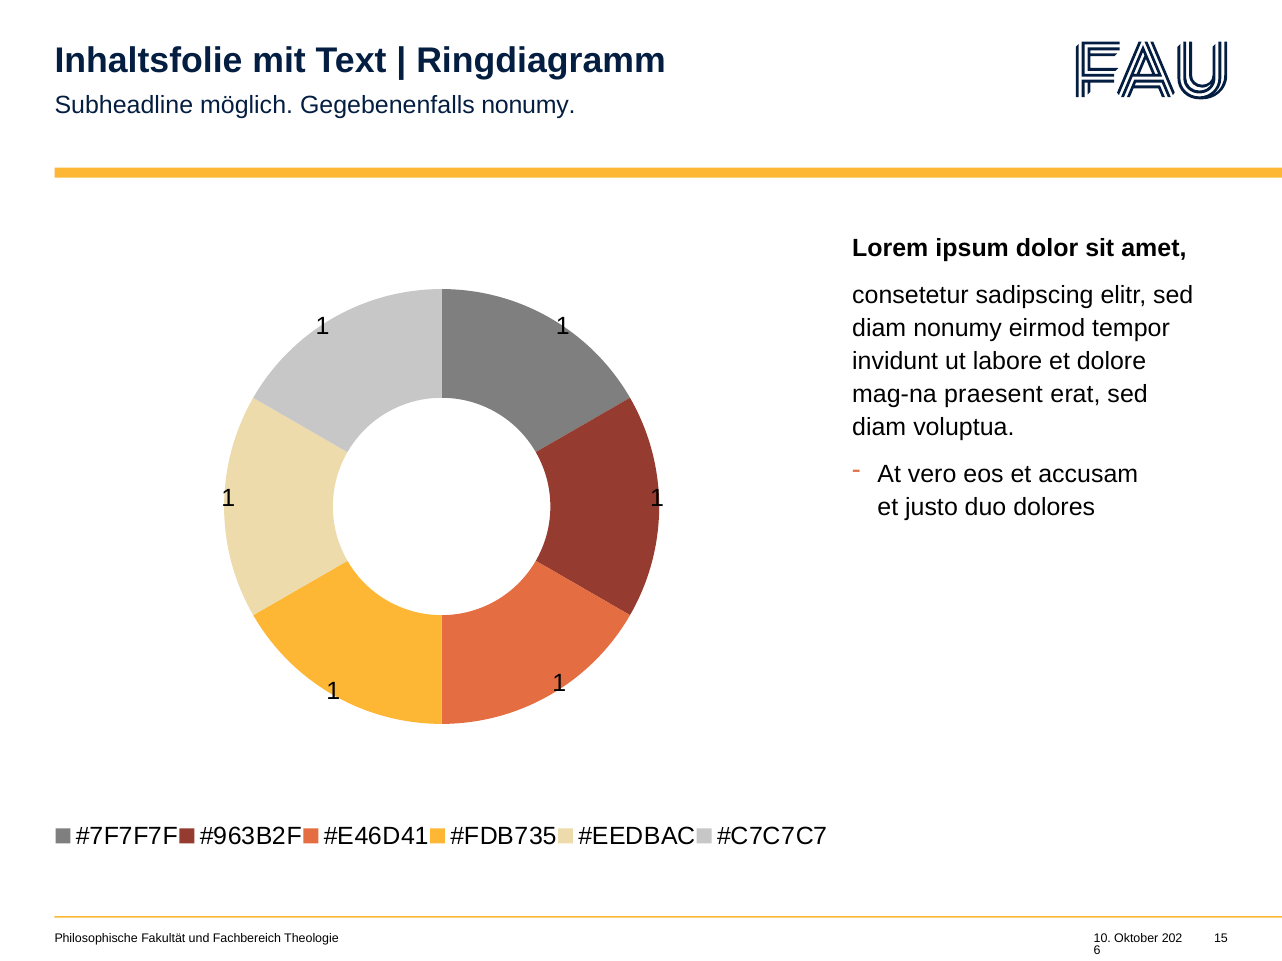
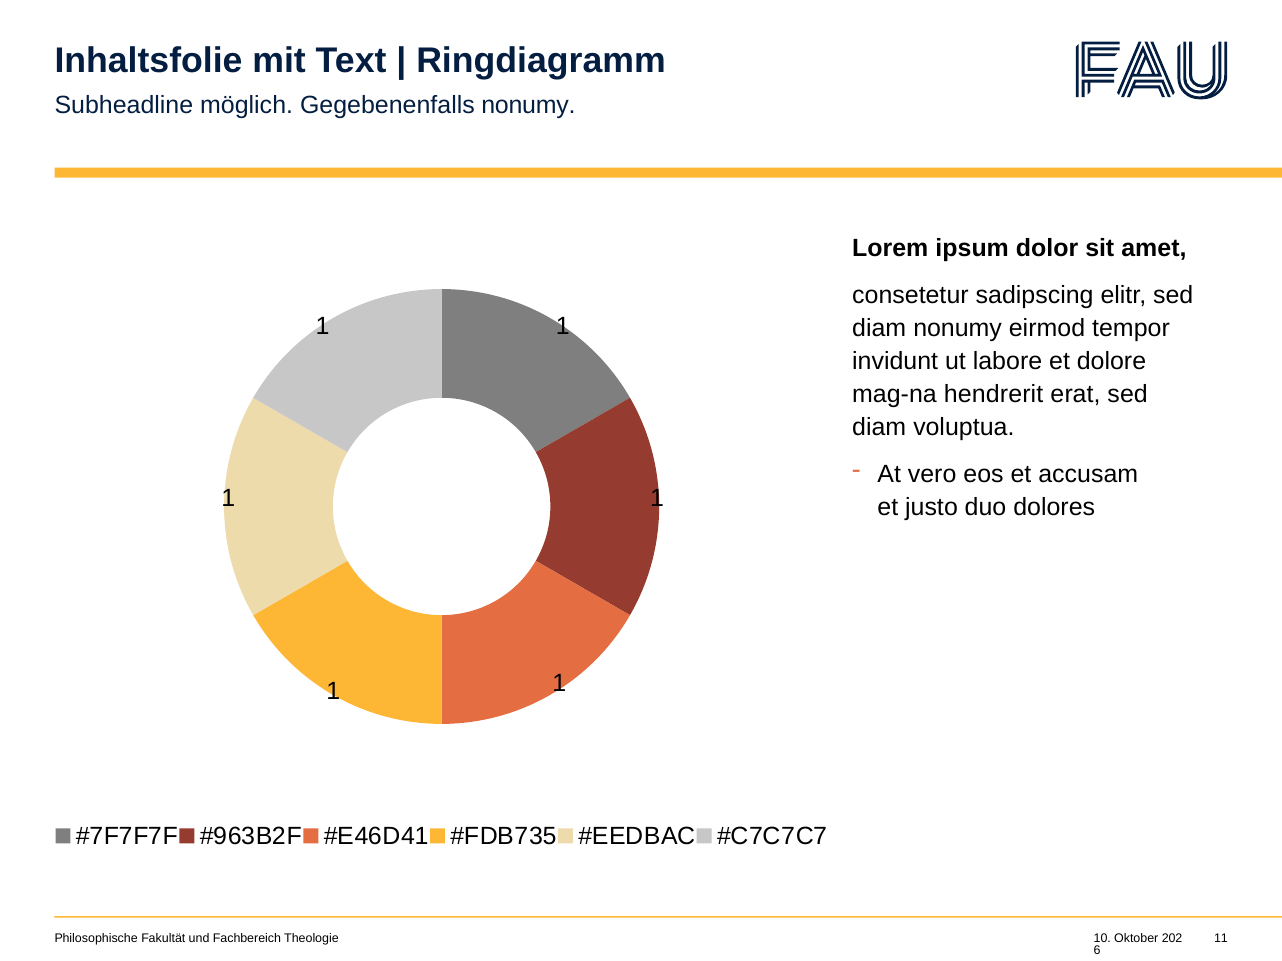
praesent: praesent -> hendrerit (994, 394)
15: 15 -> 11 (1221, 939)
